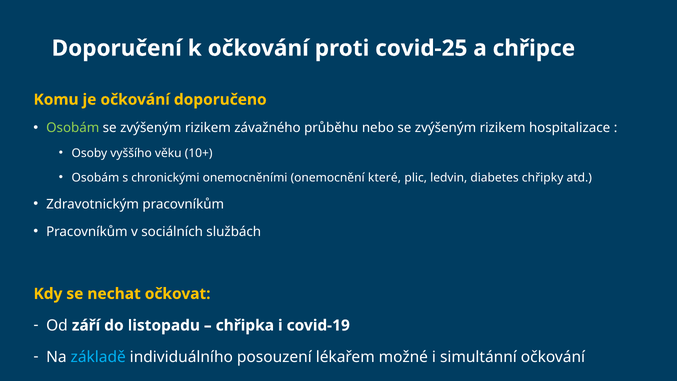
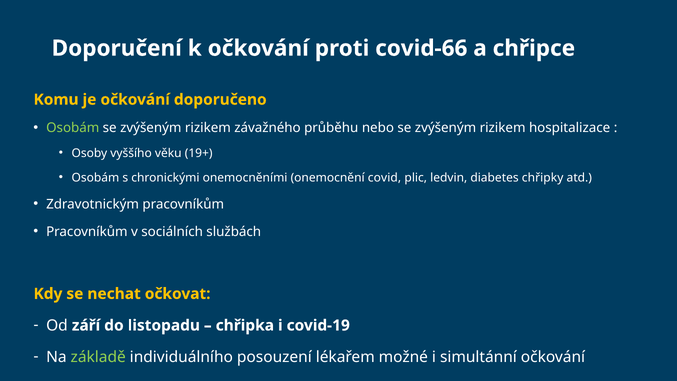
covid-25: covid-25 -> covid-66 (421, 48)
10+: 10+ -> 19+ (199, 153)
které: které -> covid (385, 178)
základě colour: light blue -> light green (98, 357)
